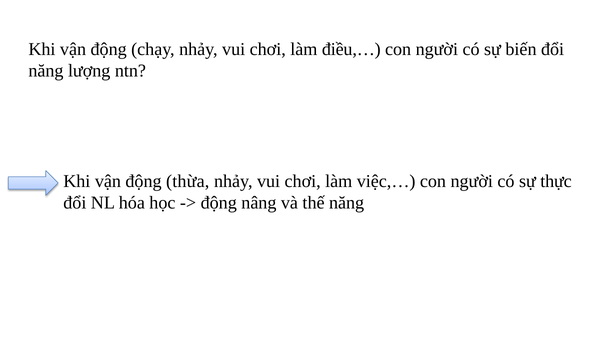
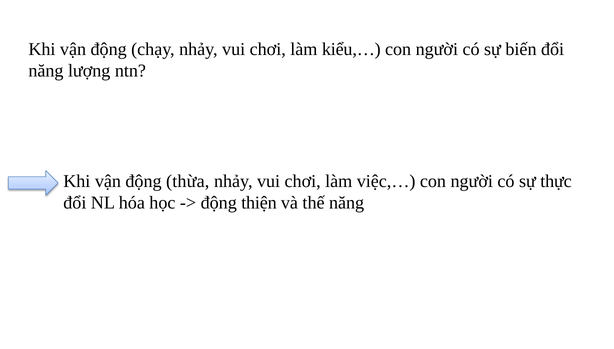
điều,…: điều,… -> kiểu,… (351, 49)
nâng: nâng -> thiện (259, 203)
